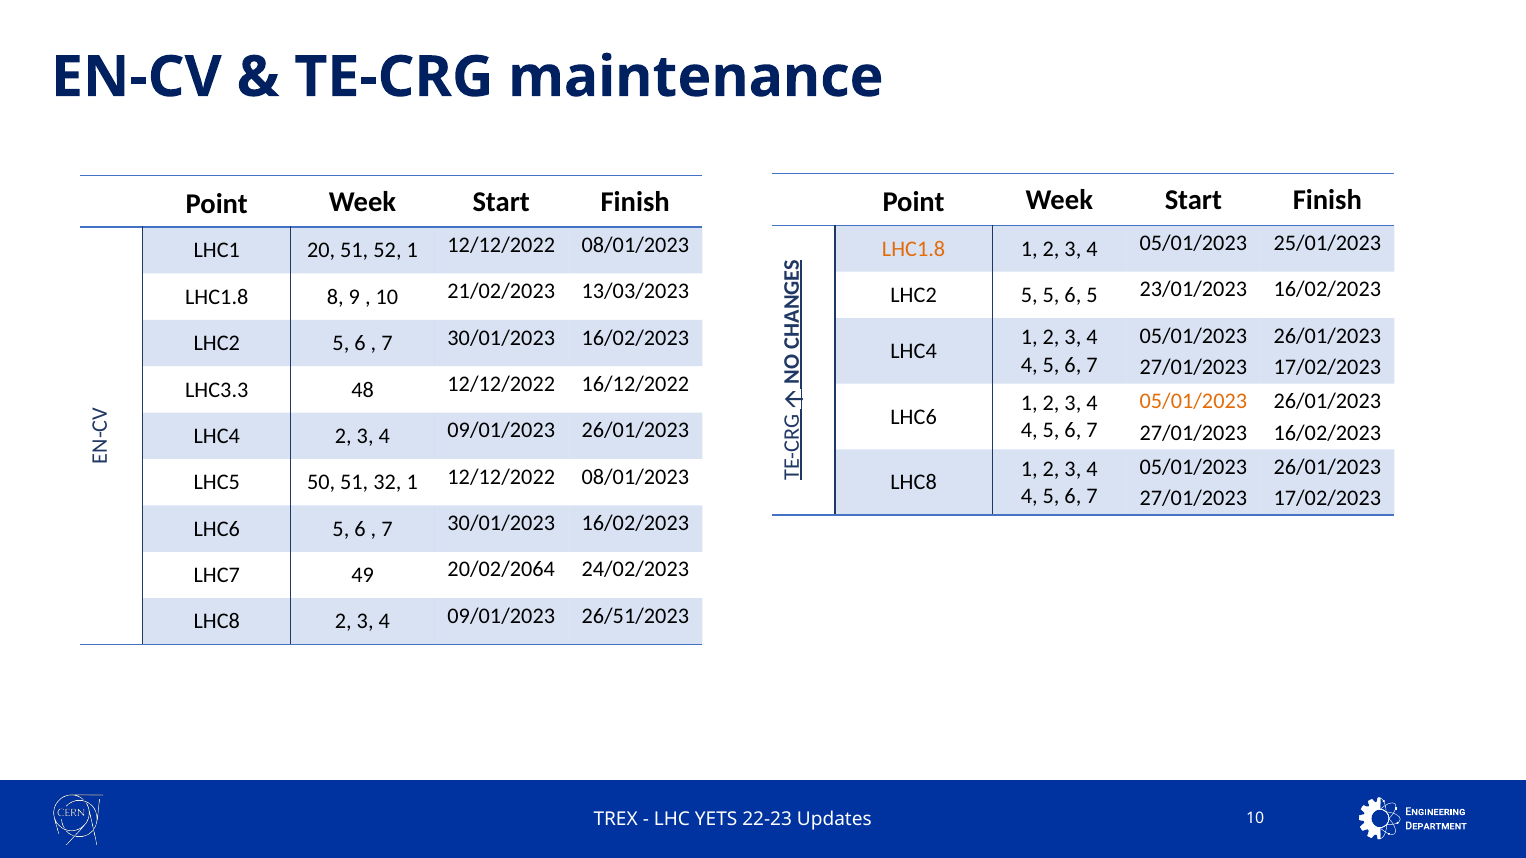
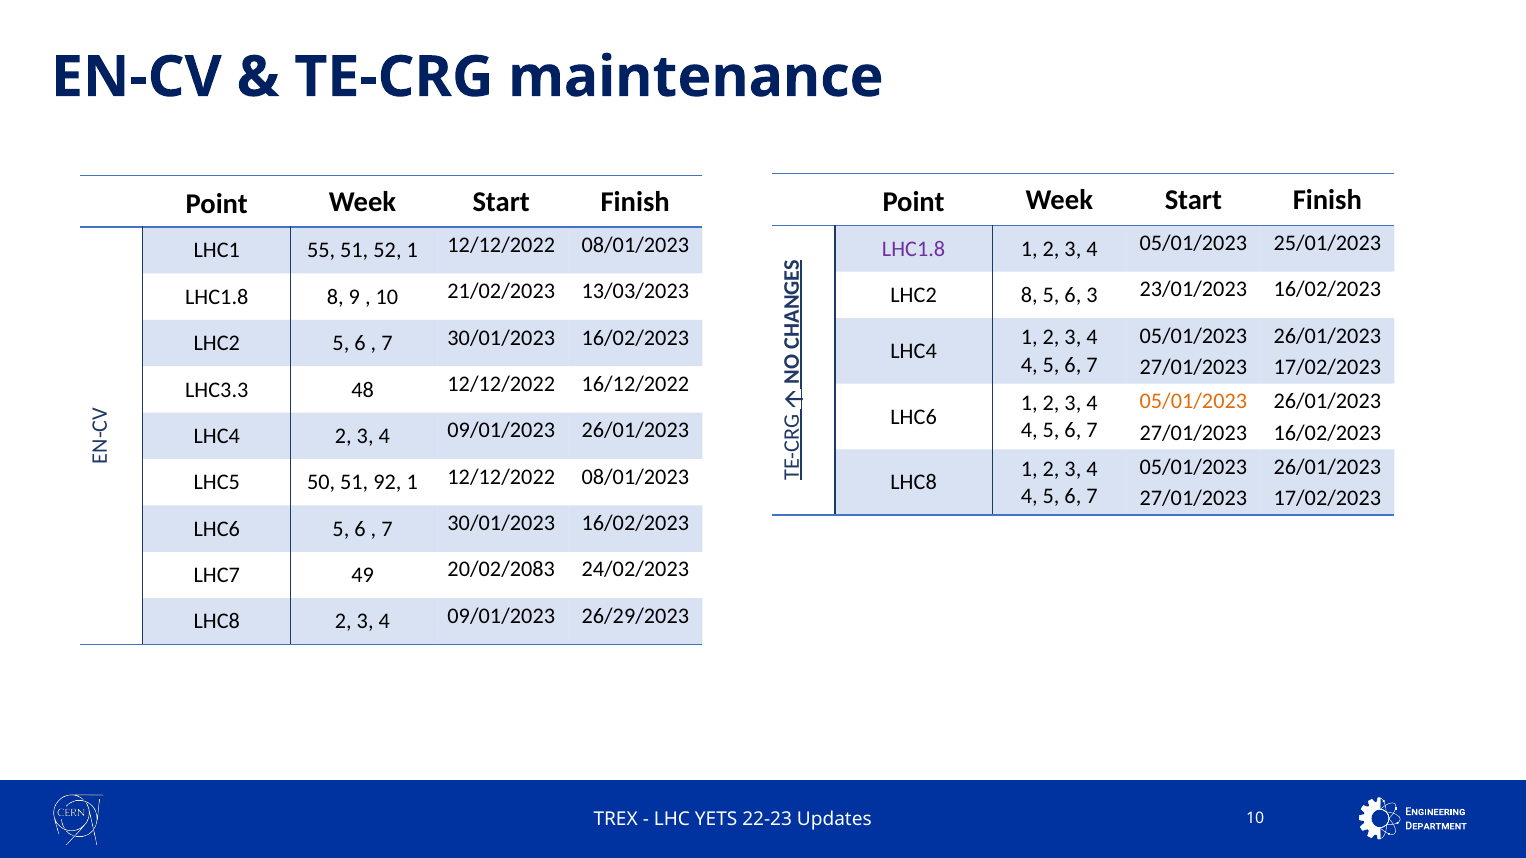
LHC1.8 colour: orange -> purple (914, 249)
20: 20 -> 55 (321, 251)
5: 5 -> 8 (1029, 295)
6 5: 5 -> 3 (1092, 295)
32: 32 -> 92 (387, 483)
20/02/2064: 20/02/2064 -> 20/02/2083 (501, 570)
26/51/2023: 26/51/2023 -> 26/29/2023 (635, 616)
